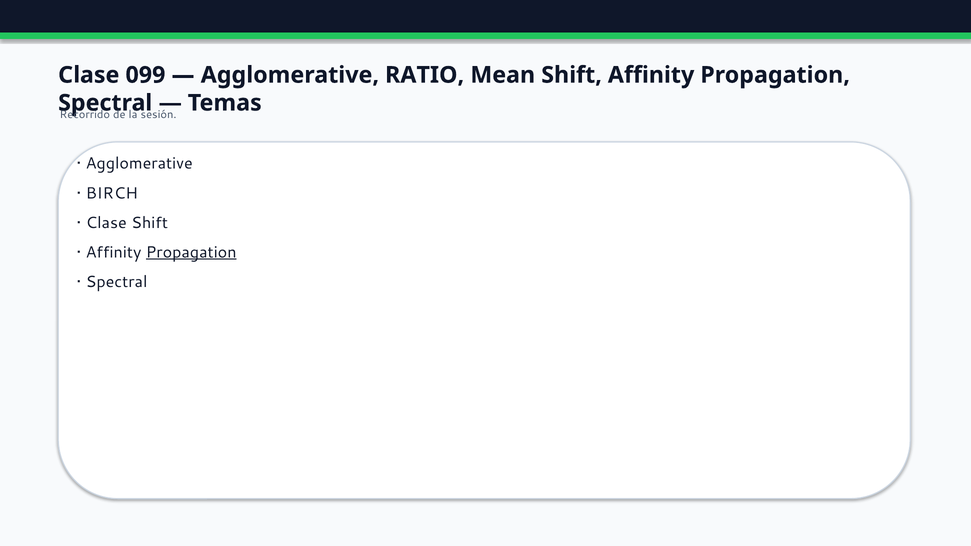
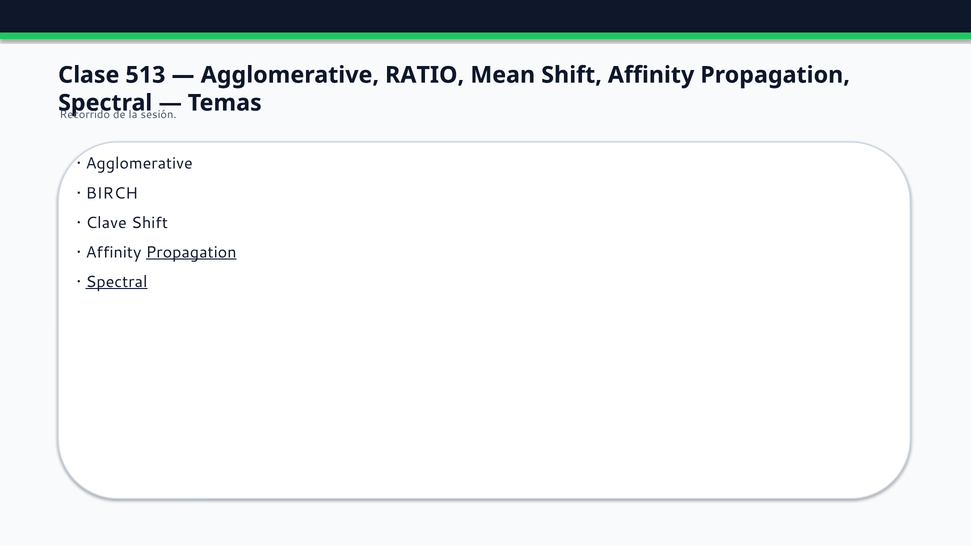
099: 099 -> 513 (145, 75)
Clase: Clase -> Clave (106, 223)
Spectral underline: none -> present (117, 282)
